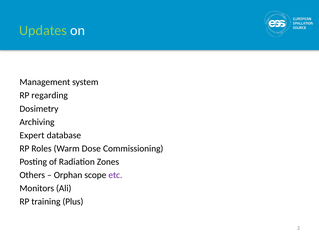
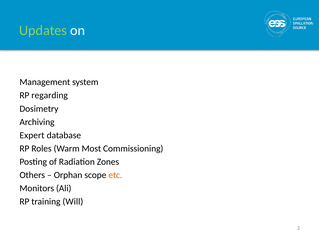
Dose: Dose -> Most (91, 149)
etc colour: purple -> orange (115, 175)
Plus: Plus -> Will (73, 202)
